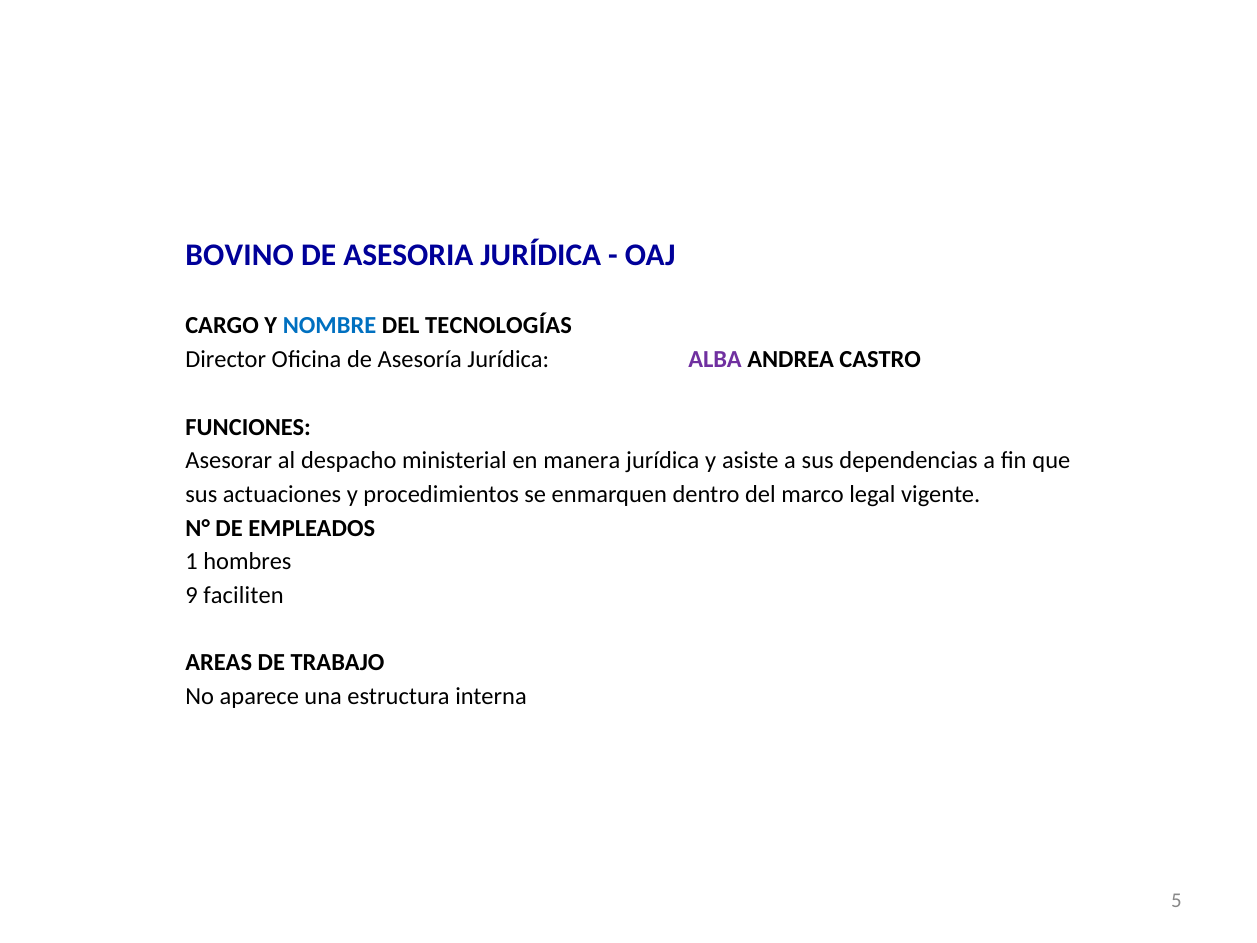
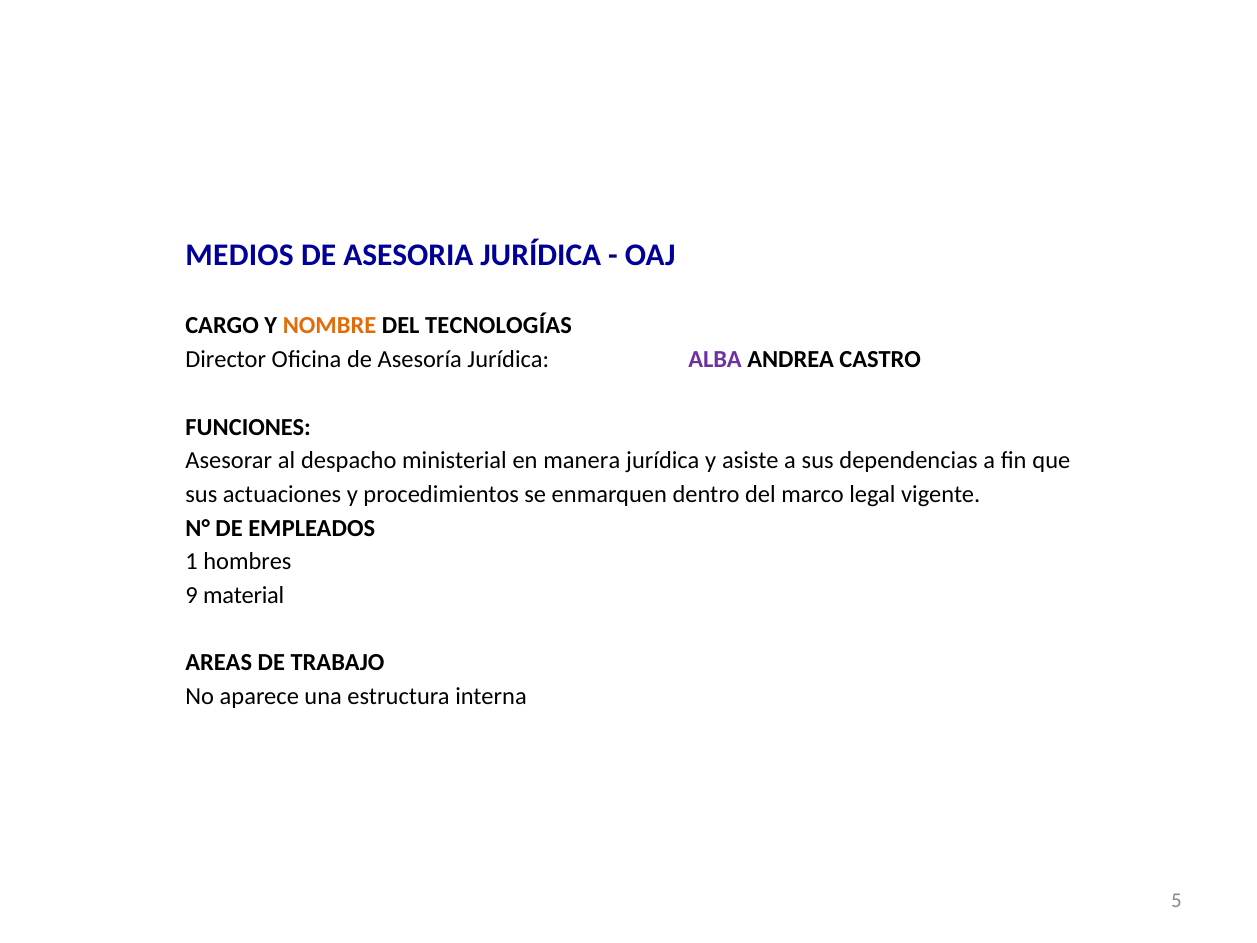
BOVINO: BOVINO -> MEDIOS (240, 255)
NOMBRE colour: blue -> orange (330, 326)
faciliten: faciliten -> material (244, 595)
